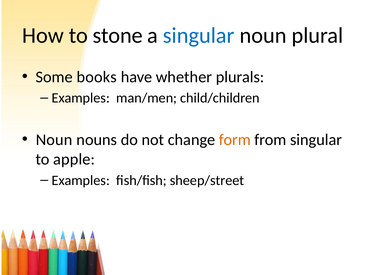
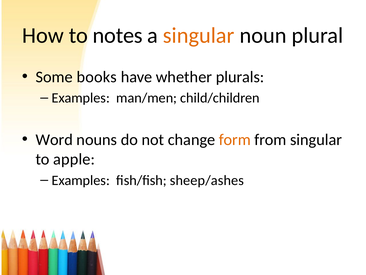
stone: stone -> notes (118, 35)
singular colour: blue -> orange (199, 35)
Noun: Noun -> Word (54, 139)
sheep/street: sheep/street -> sheep/ashes (207, 180)
